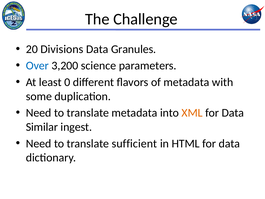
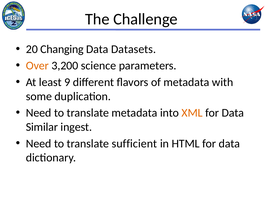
Divisions: Divisions -> Changing (62, 49)
Granules: Granules -> Datasets (134, 49)
Over colour: blue -> orange (37, 66)
0: 0 -> 9 (67, 82)
